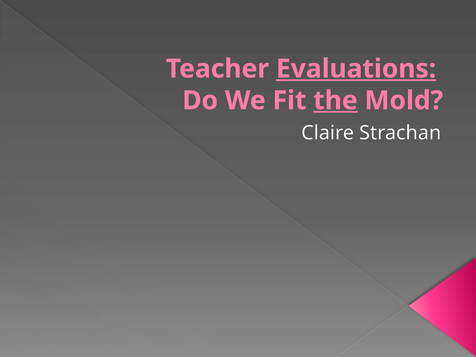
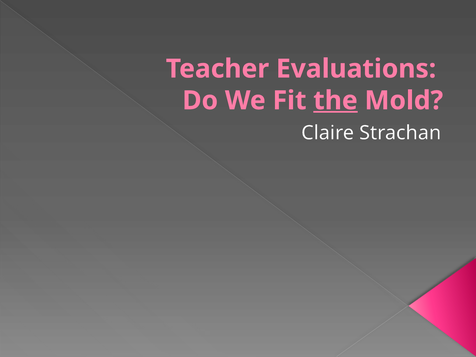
Evaluations underline: present -> none (356, 69)
